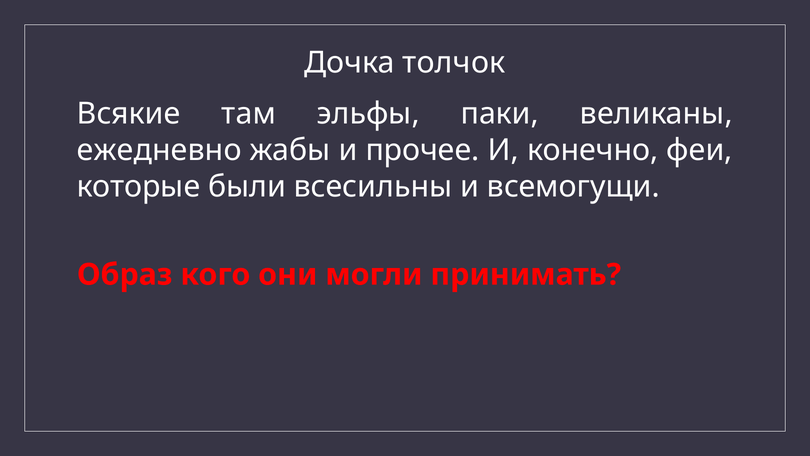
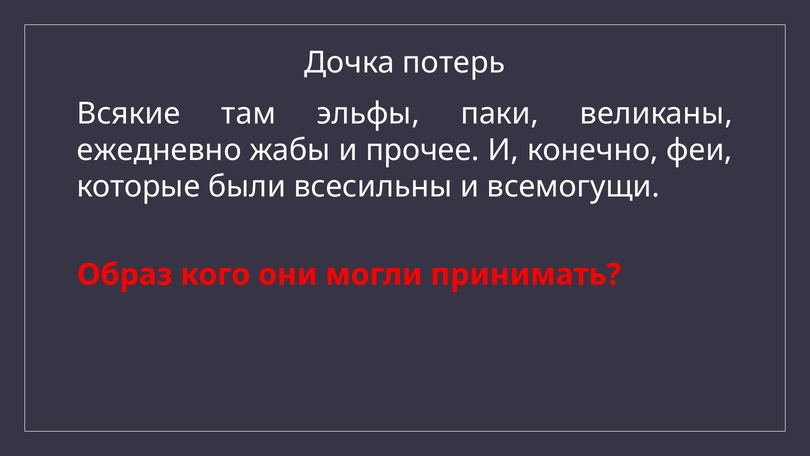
толчок: толчок -> потерь (454, 62)
